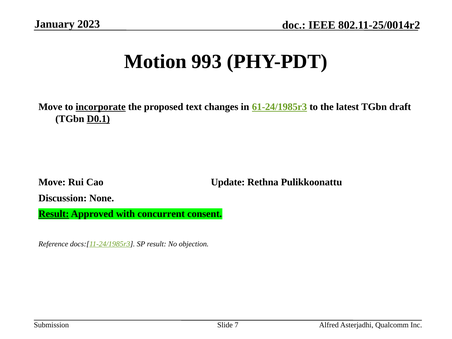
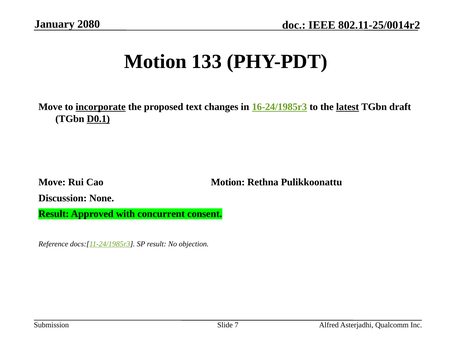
2023: 2023 -> 2080 (89, 24)
993: 993 -> 133 (207, 62)
61-24/1985r3: 61-24/1985r3 -> 16-24/1985r3 (279, 107)
latest underline: none -> present (348, 107)
Cao Update: Update -> Motion (228, 182)
Result underline: present -> none (54, 214)
